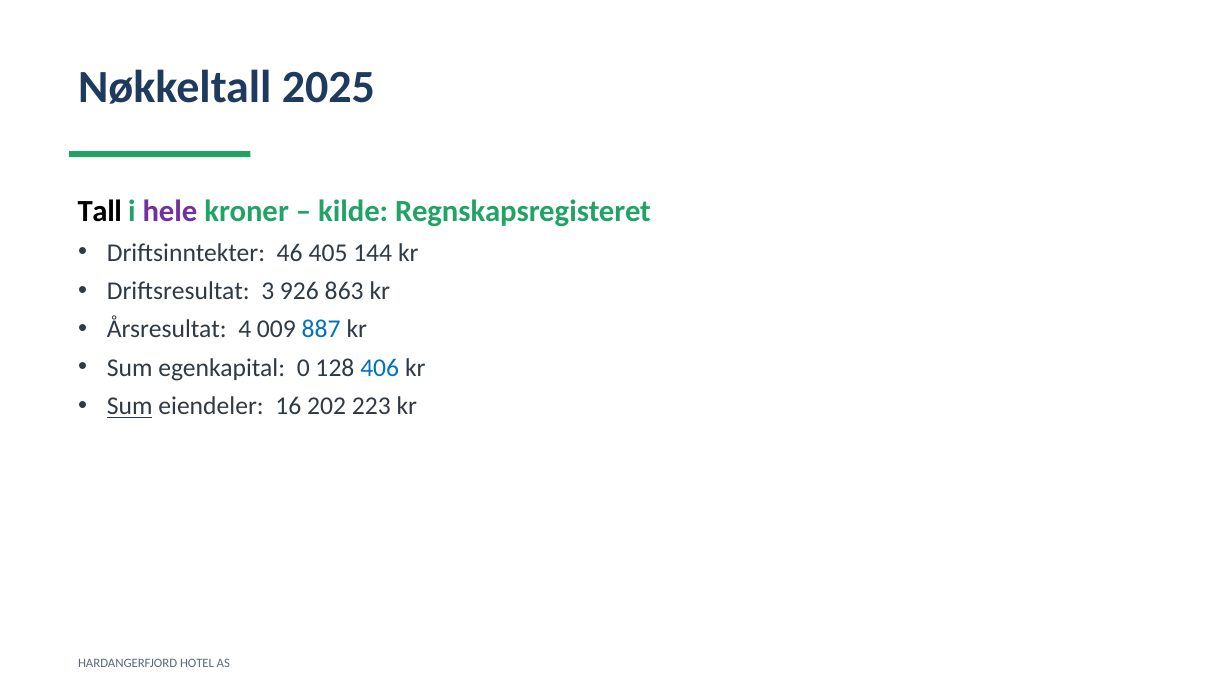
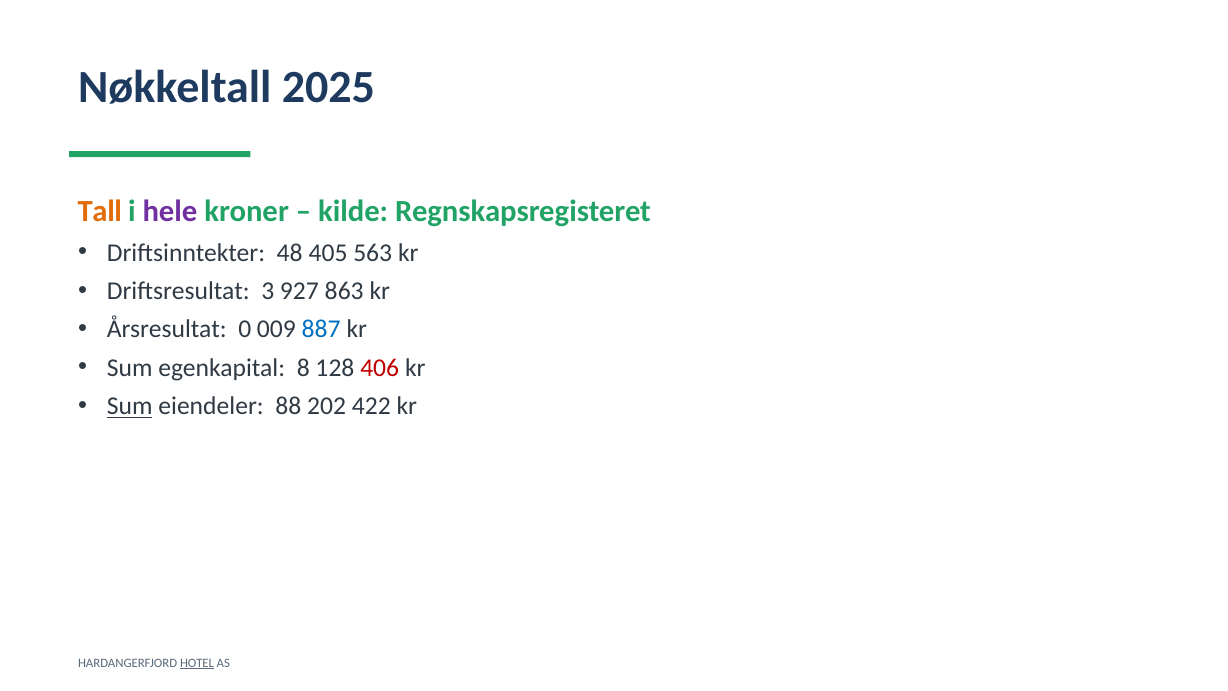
Tall colour: black -> orange (100, 211)
46: 46 -> 48 (290, 253)
144: 144 -> 563 (373, 253)
926: 926 -> 927 (299, 291)
4: 4 -> 0 (245, 329)
0: 0 -> 8 (303, 368)
406 colour: blue -> red (380, 368)
16: 16 -> 88 (288, 406)
223: 223 -> 422 (371, 406)
HOTEL underline: none -> present (197, 663)
